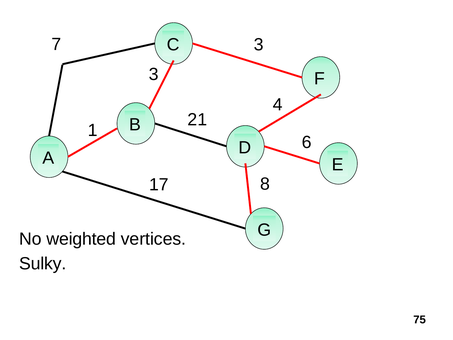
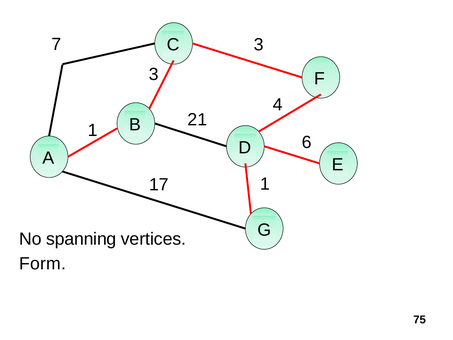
17 8: 8 -> 1 (265, 184)
weighted: weighted -> spanning (81, 239)
Sulky: Sulky -> Form (43, 264)
